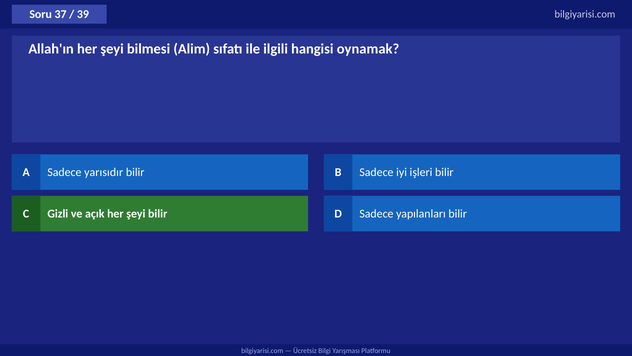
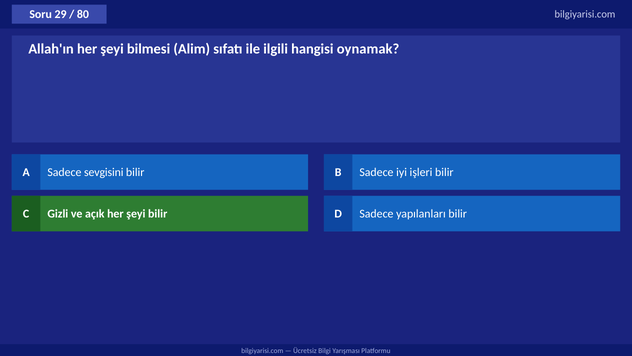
37: 37 -> 29 (61, 14)
39: 39 -> 80 (83, 14)
yarısıdır: yarısıdır -> sevgisini (104, 172)
